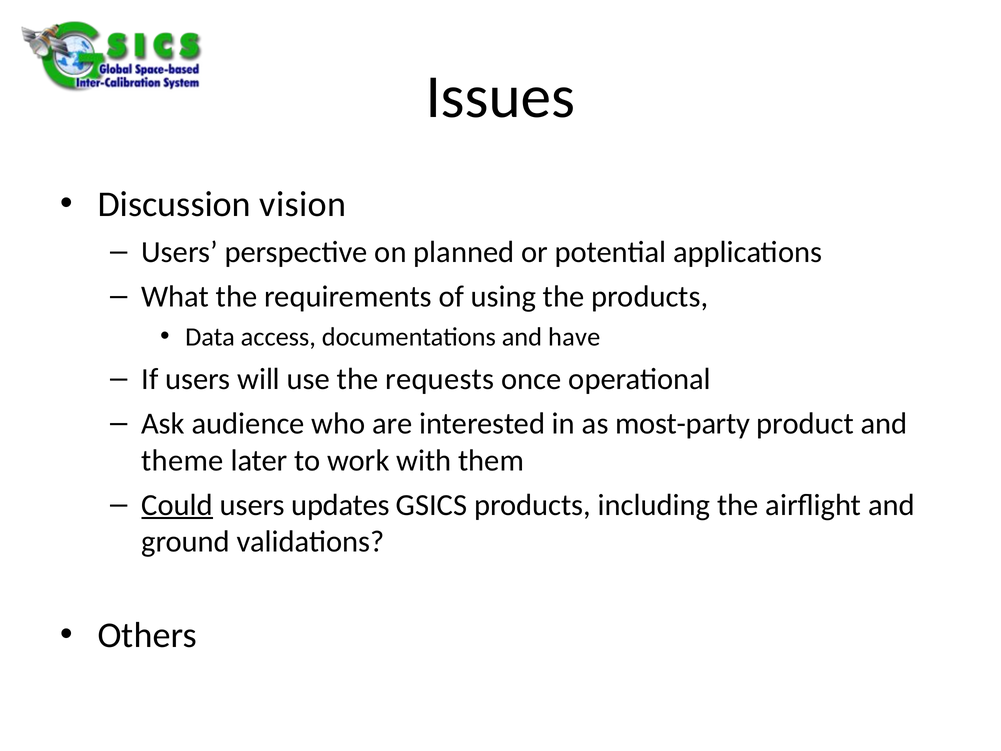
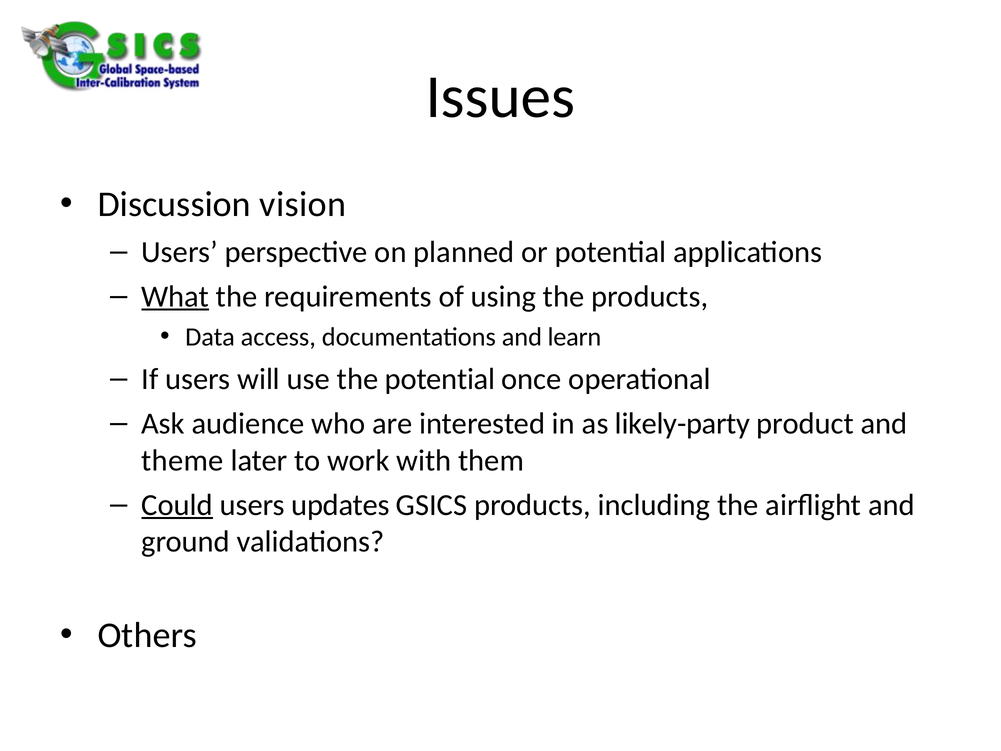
What underline: none -> present (175, 296)
have: have -> learn (574, 337)
the requests: requests -> potential (440, 379)
most-party: most-party -> likely-party (683, 424)
